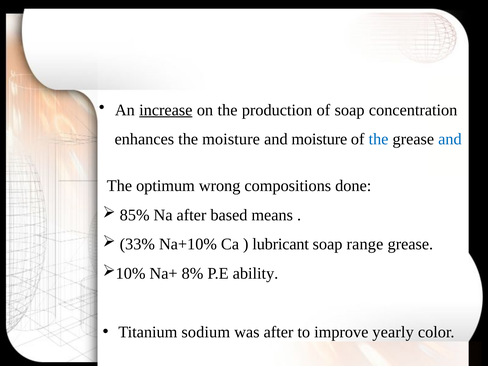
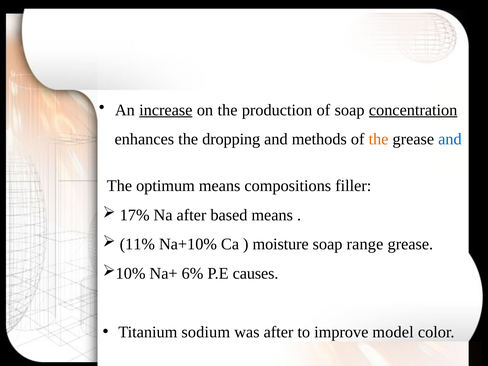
concentration underline: none -> present (413, 110)
the moisture: moisture -> dropping (231, 139)
and moisture: moisture -> methods (319, 139)
the colour: blue -> orange (379, 139)
optimum wrong: wrong -> means (220, 186)
done: done -> filler (353, 186)
85%: 85% -> 17% (135, 215)
33%: 33% -> 11% (137, 244)
lubricant: lubricant -> moisture (281, 244)
8%: 8% -> 6% (193, 274)
ability: ability -> causes (256, 274)
yearly: yearly -> model (393, 332)
